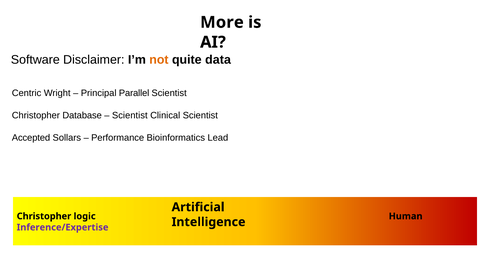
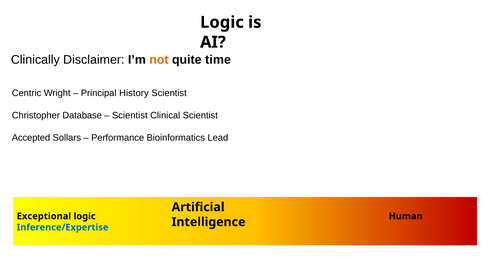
More: More -> Logic (222, 22)
Software: Software -> Clinically (35, 60)
data: data -> time (218, 60)
Parallel: Parallel -> History (134, 93)
Christopher: Christopher -> Exceptional (44, 216)
Inference/Expertise colour: purple -> blue (63, 227)
